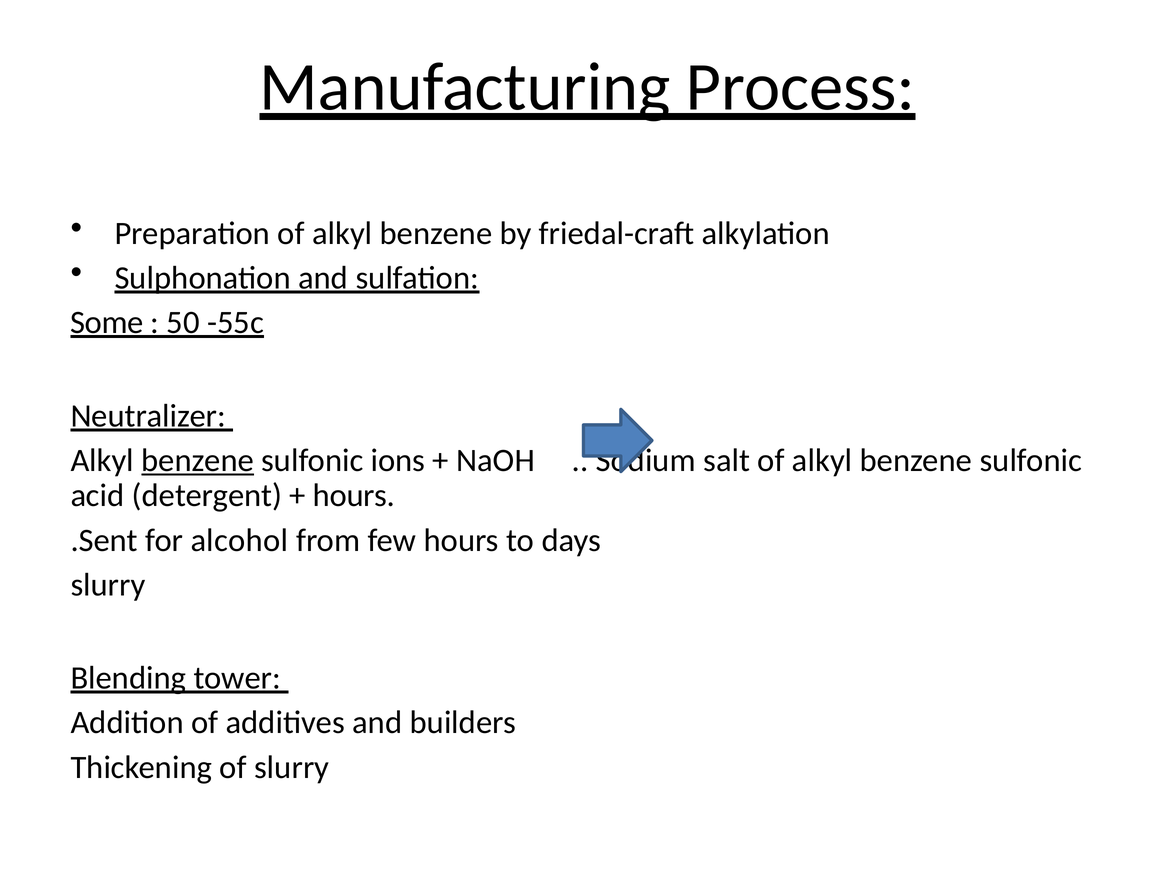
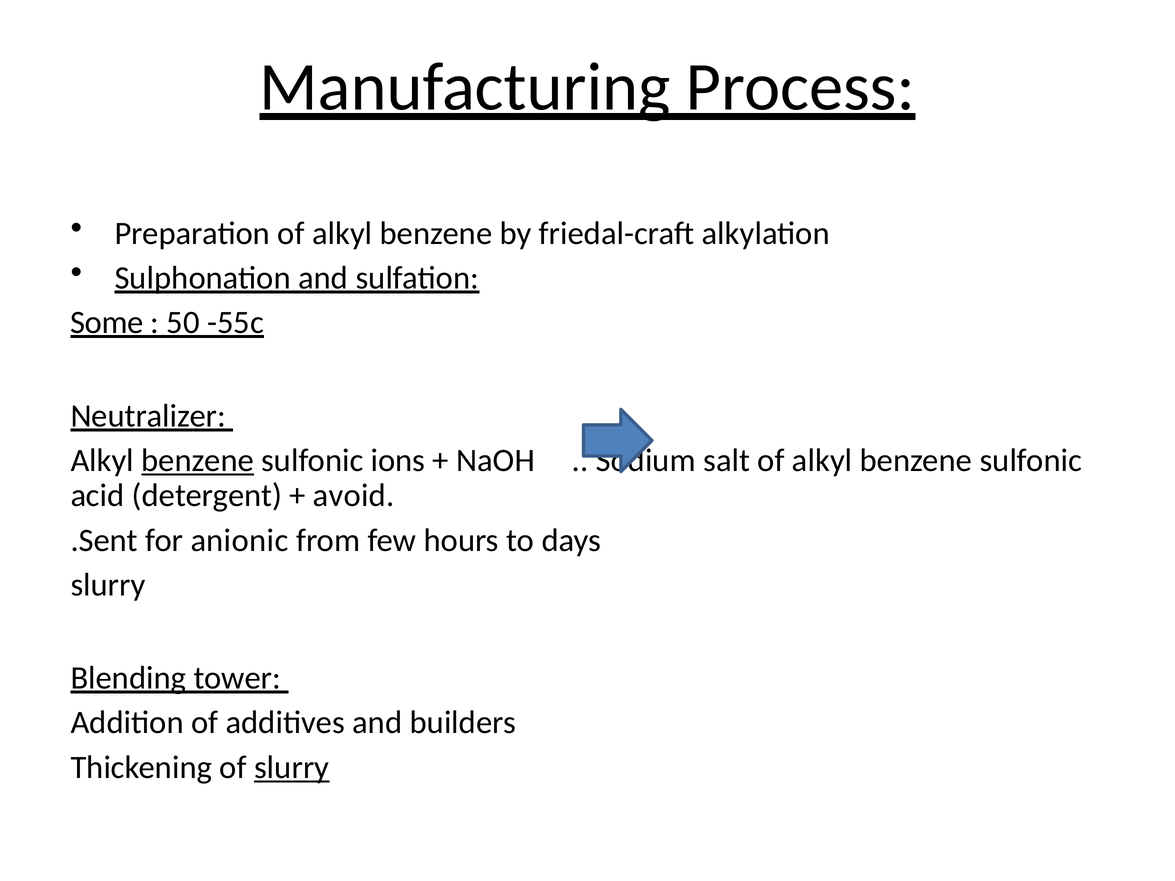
hours: hours -> avoid (354, 496)
alcohol: alcohol -> anionic (239, 540)
slurry underline: none -> present (292, 768)
